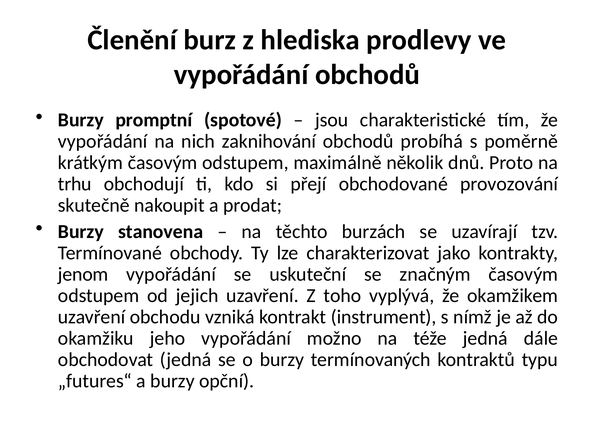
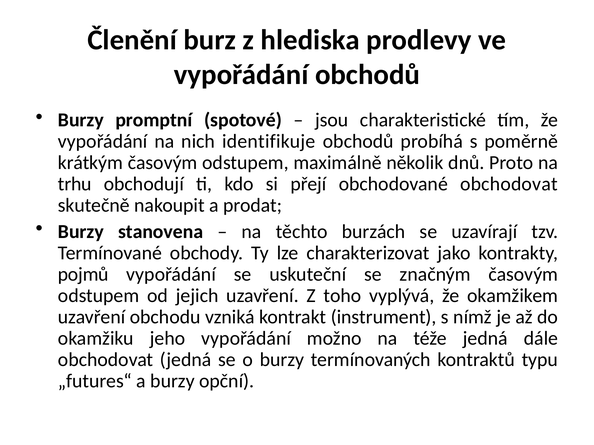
zaknihování: zaknihování -> identifikuje (269, 142)
obchodované provozování: provozování -> obchodovat (509, 184)
jenom: jenom -> pojmů (83, 275)
